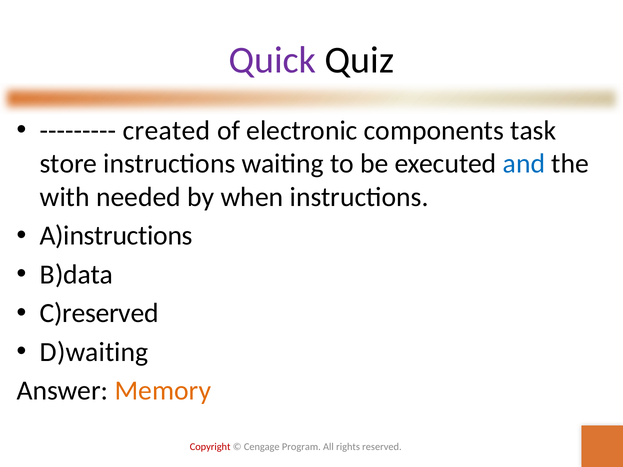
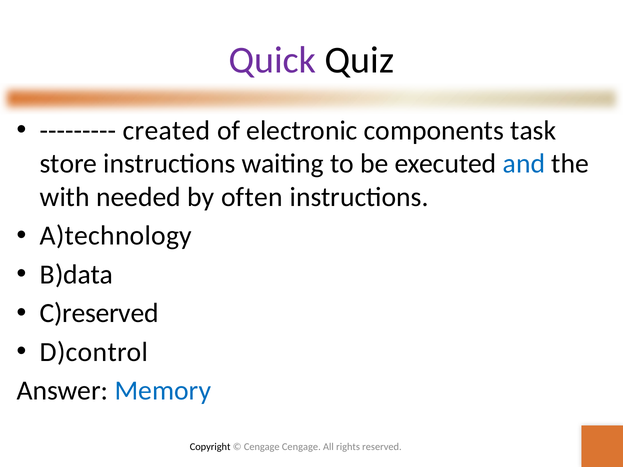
when: when -> often (252, 197)
A)instructions: A)instructions -> A)technology (116, 236)
D)waiting: D)waiting -> D)control (94, 352)
Memory colour: orange -> blue (163, 391)
Copyright colour: red -> black (210, 447)
Cengage Program: Program -> Cengage (301, 447)
